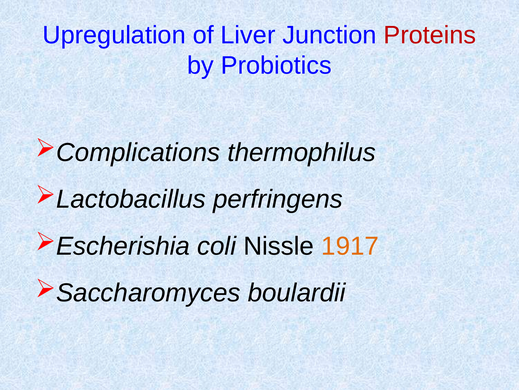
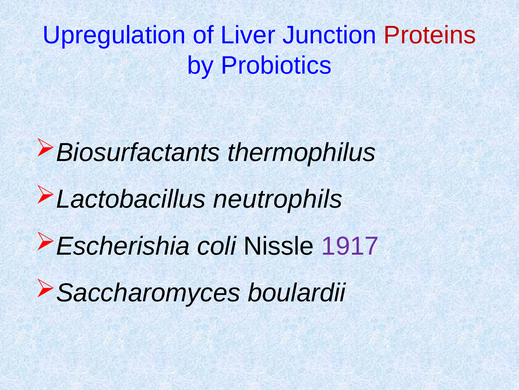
Complications: Complications -> Biosurfactants (138, 152)
perfringens: perfringens -> neutrophils (278, 199)
1917 colour: orange -> purple (350, 246)
